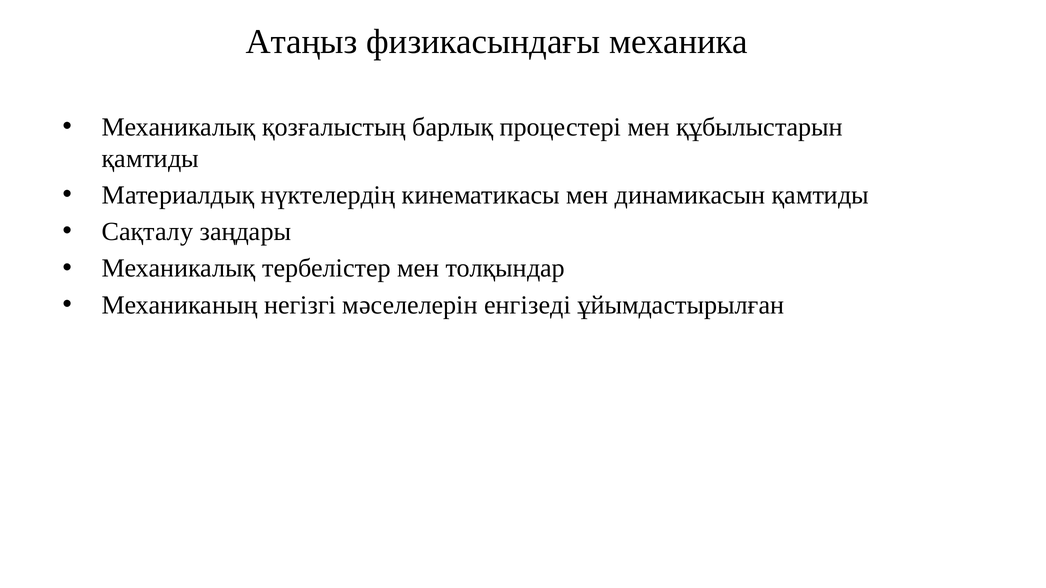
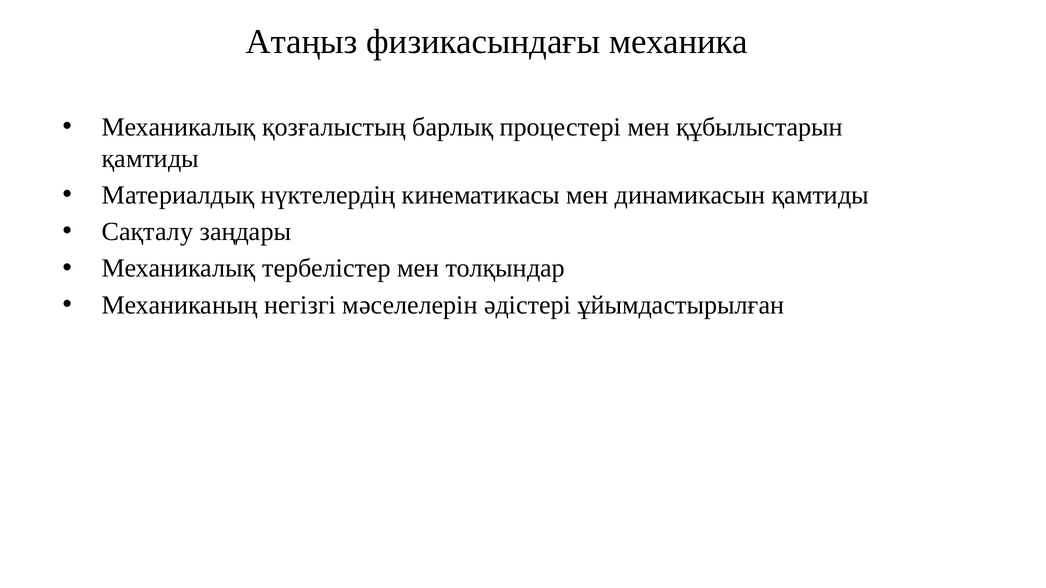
енгізеді: енгізеді -> әдістері (528, 305)
